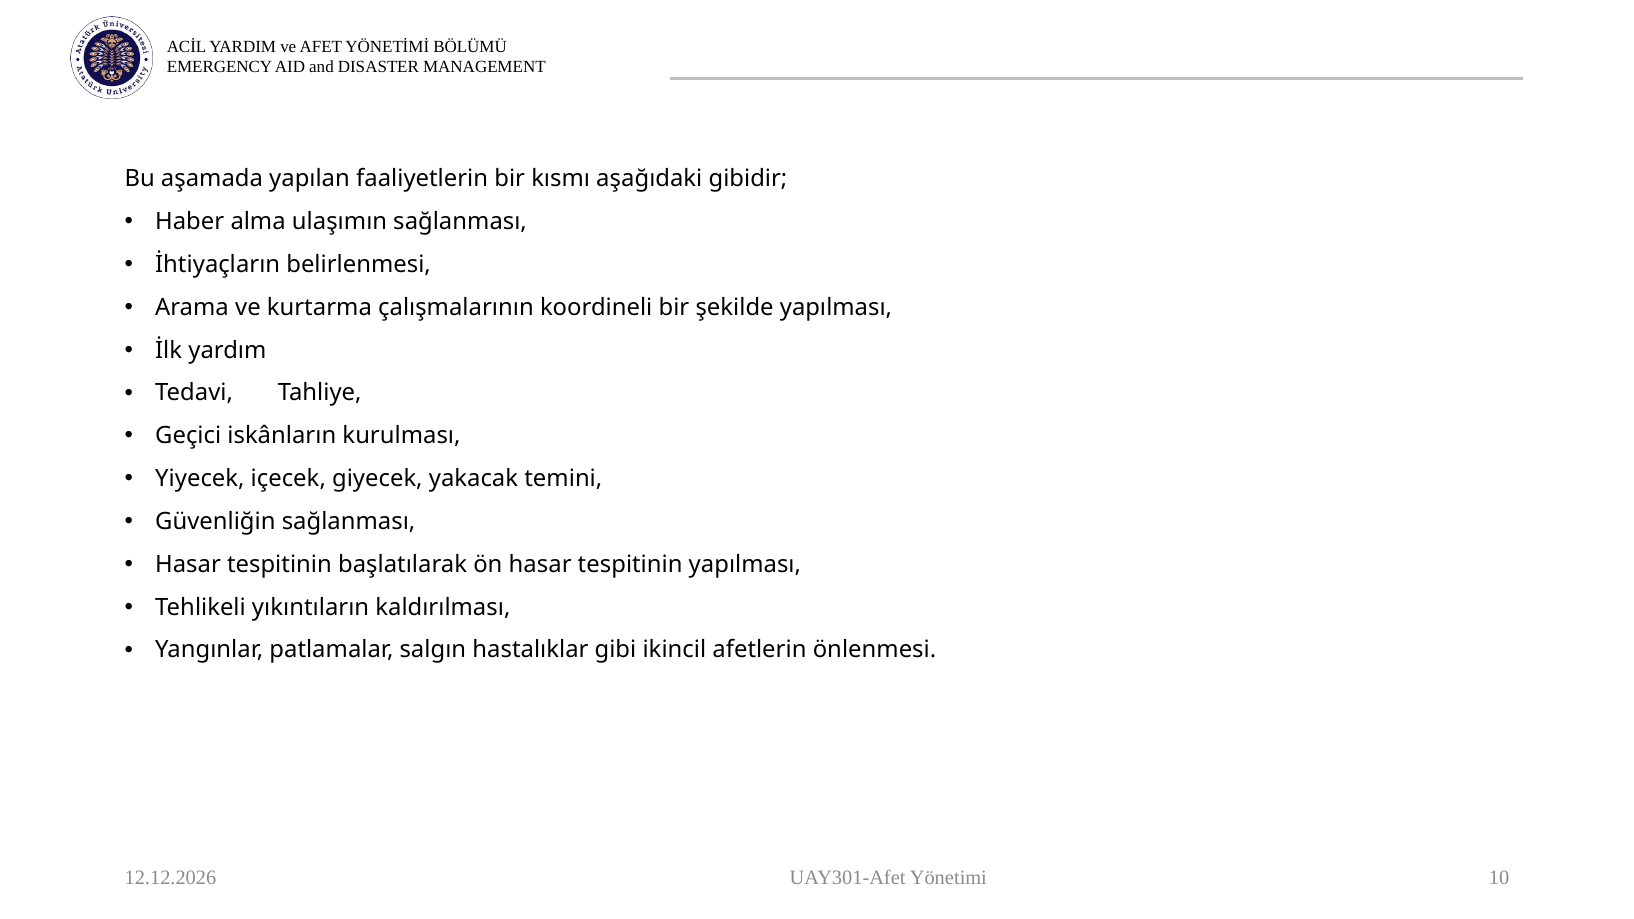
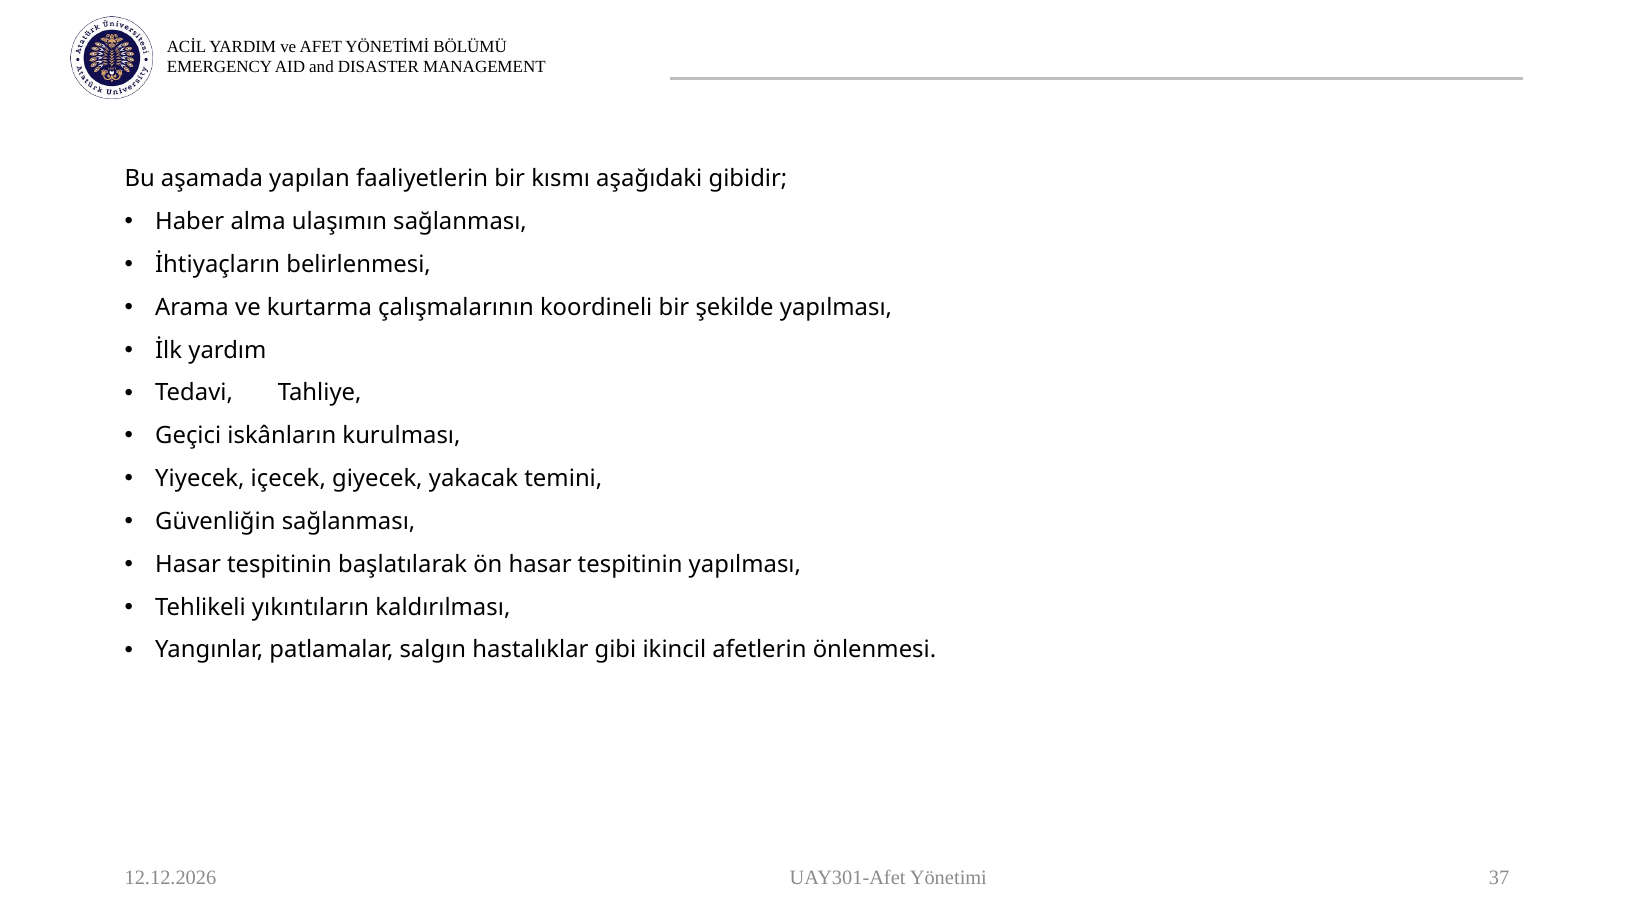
10: 10 -> 37 (1499, 878)
